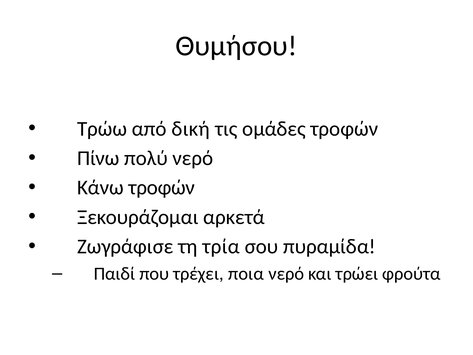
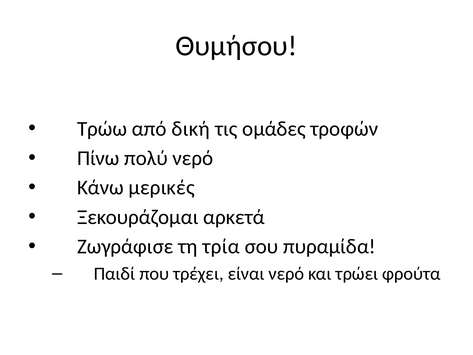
τροφών: τροφών -> μερικές (162, 188)
ποια: ποια -> είναι (246, 274)
